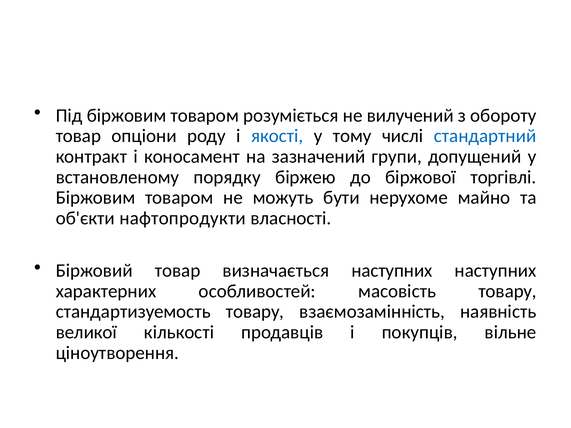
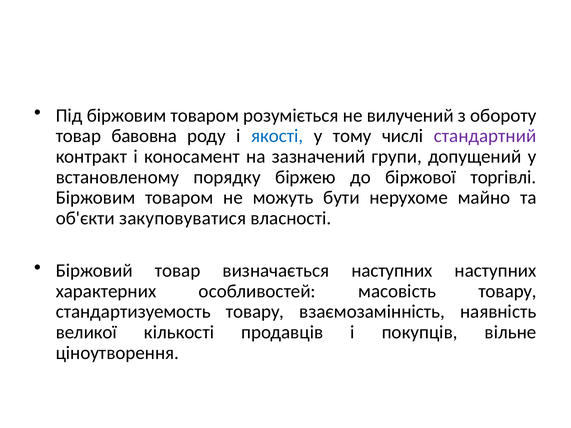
опціони: опціони -> бавовна (144, 136)
стандартний colour: blue -> purple (485, 136)
нафтопродукти: нафтопродукти -> закуповуватися (183, 218)
